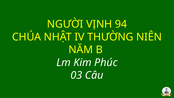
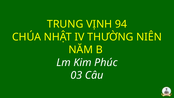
NGƯỜI: NGƯỜI -> TRUNG (65, 24)
